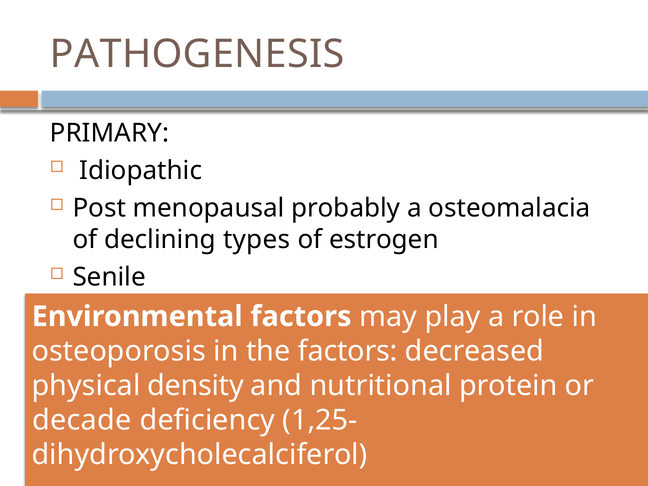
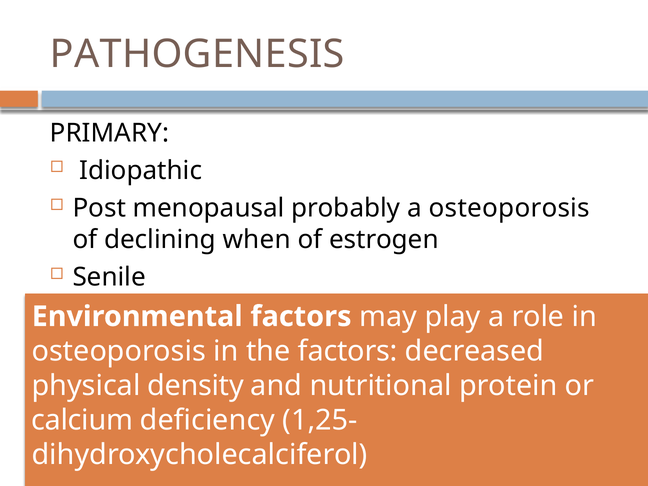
a osteomalacia: osteomalacia -> osteoporosis (509, 208)
types: types -> when (257, 240)
decade: decade -> calcium (82, 420)
